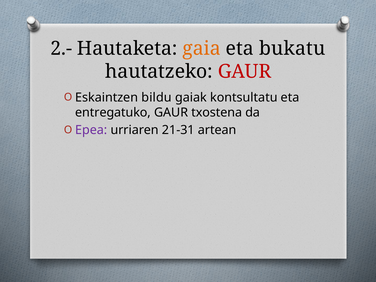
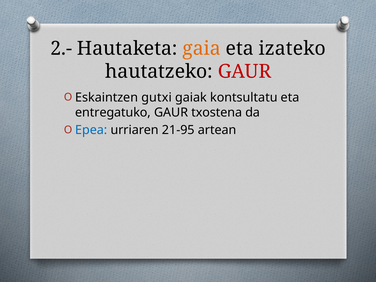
bukatu: bukatu -> izateko (292, 48)
bildu: bildu -> gutxi (157, 97)
Epea colour: purple -> blue (91, 130)
21-31: 21-31 -> 21-95 (178, 130)
